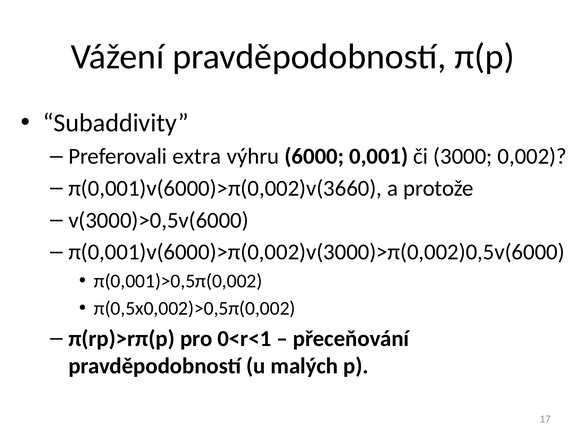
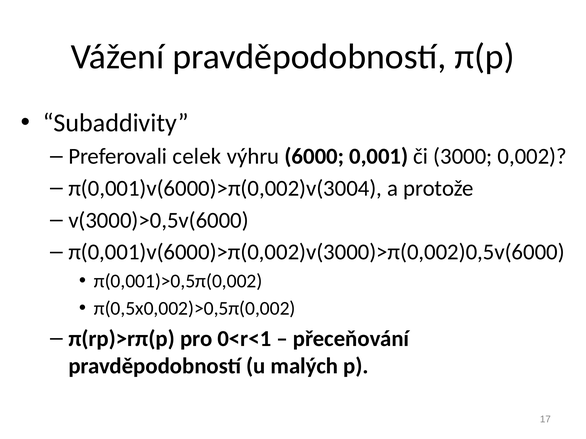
extra: extra -> celek (197, 157)
π(0,001)v(6000)>π(0,002)v(3660: π(0,001)v(6000)>π(0,002)v(3660 -> π(0,001)v(6000)>π(0,002)v(3004 (225, 189)
